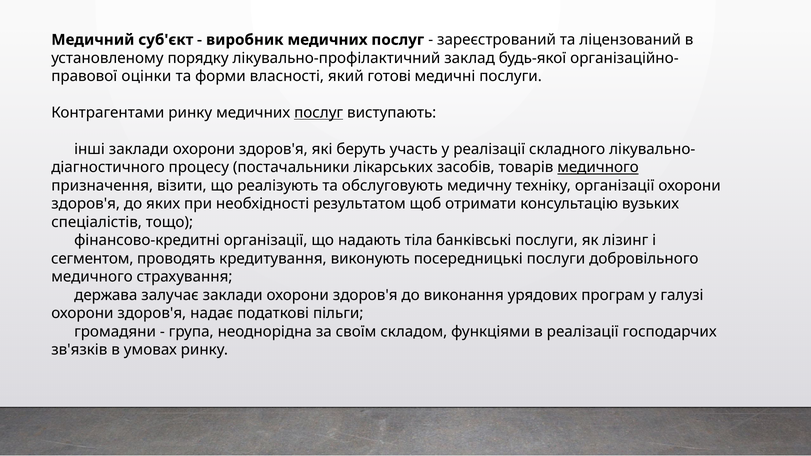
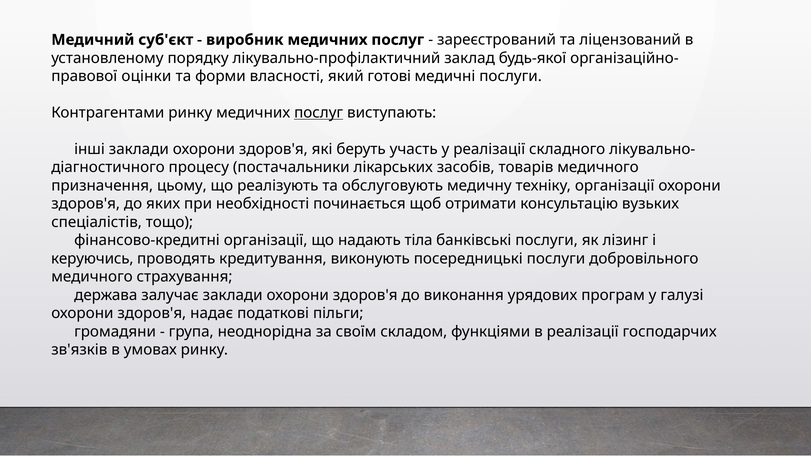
медичного underline: present -> none (598, 168)
візити: візити -> цьому (182, 186)
результатом: результатом -> починається (359, 204)
сегментом: сегментом -> керуючись (92, 259)
